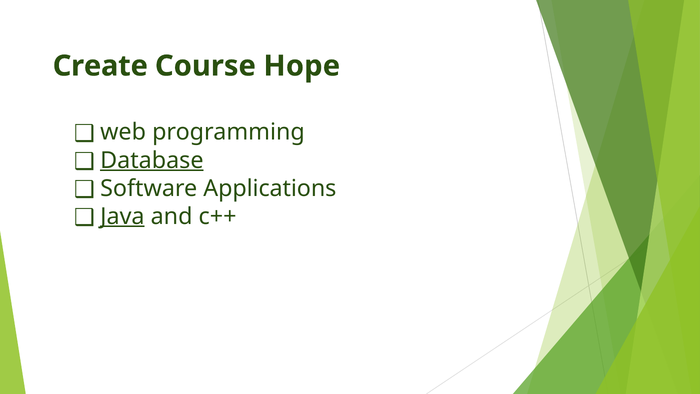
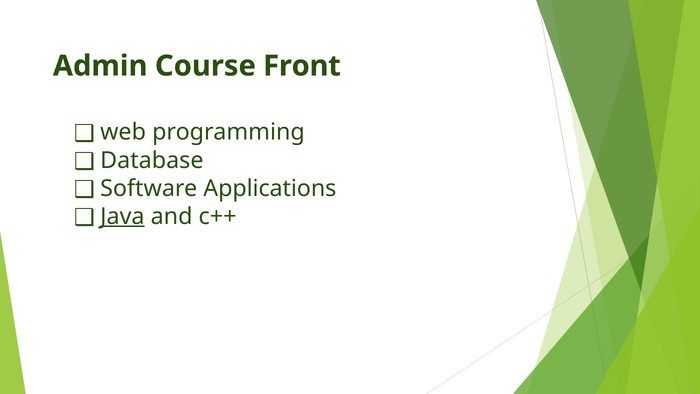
Create: Create -> Admin (100, 66)
Hope: Hope -> Front (302, 66)
Database underline: present -> none (152, 160)
